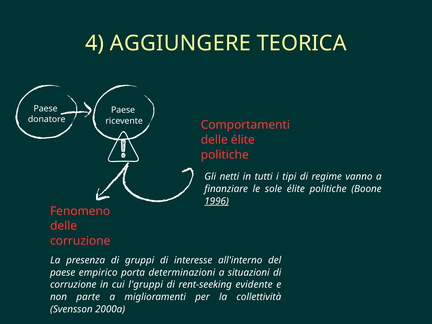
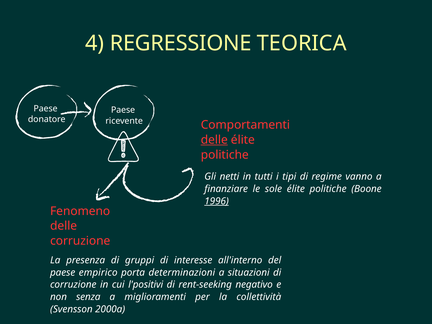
AGGIUNGERE: AGGIUNGERE -> REGRESSIONE (181, 43)
delle underline: none -> present (214, 140)
l'gruppi: l'gruppi -> l'positivi (146, 285)
evidente: evidente -> negativo (254, 285)
parte: parte -> senza (88, 297)
